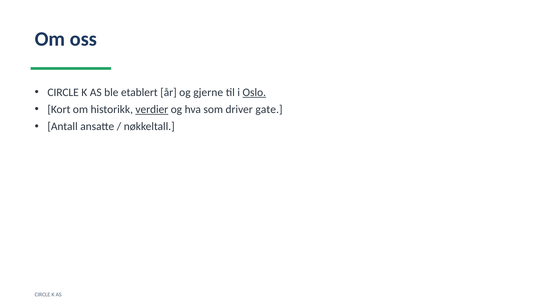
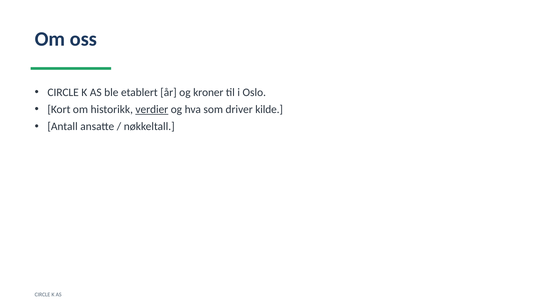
gjerne: gjerne -> kroner (208, 92)
Oslo underline: present -> none (254, 92)
gate: gate -> kilde (269, 109)
